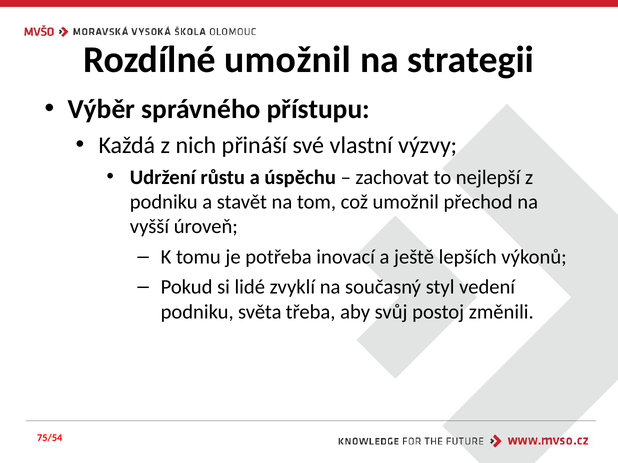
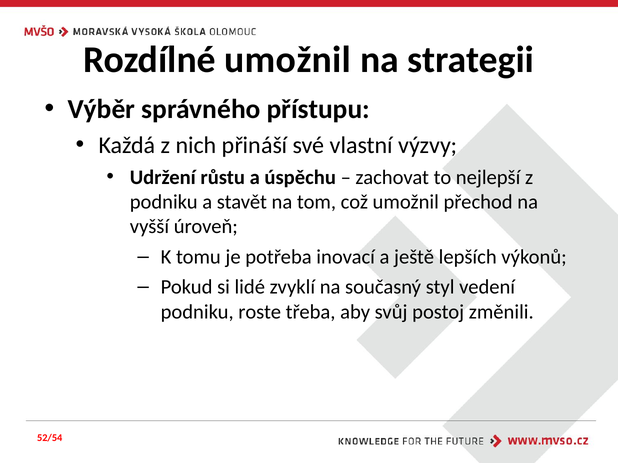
světa: světa -> roste (260, 312)
75/54: 75/54 -> 52/54 (50, 438)
